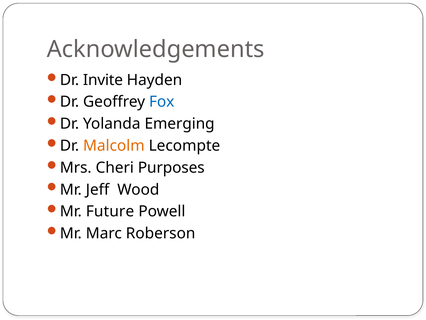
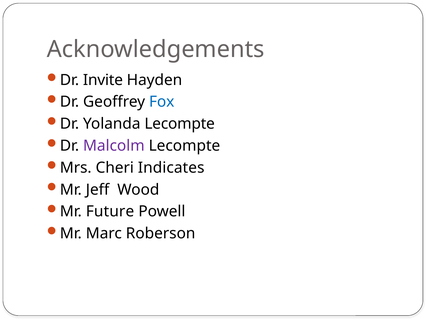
Yolanda Emerging: Emerging -> Lecompte (180, 124)
Malcolm colour: orange -> purple (114, 146)
Purposes: Purposes -> Indicates (171, 167)
